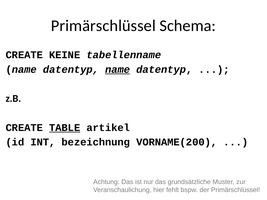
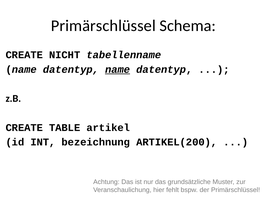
KEINE: KEINE -> NICHT (65, 55)
TABLE underline: present -> none (65, 128)
VORNAME(200: VORNAME(200 -> ARTIKEL(200 (177, 142)
